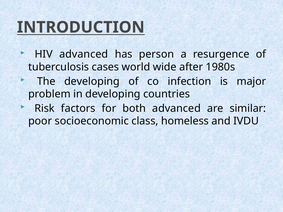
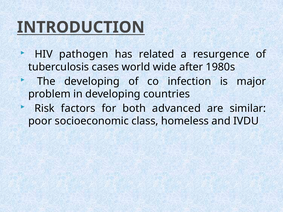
HIV advanced: advanced -> pathogen (84, 54)
person: person -> related (157, 54)
